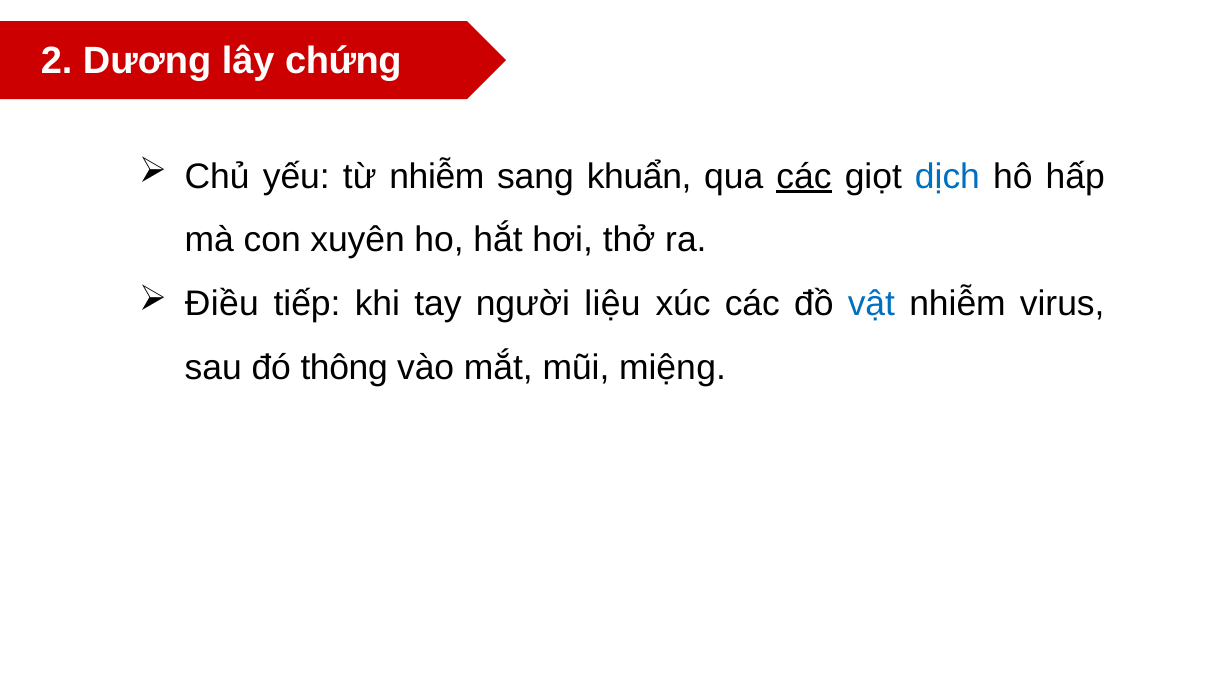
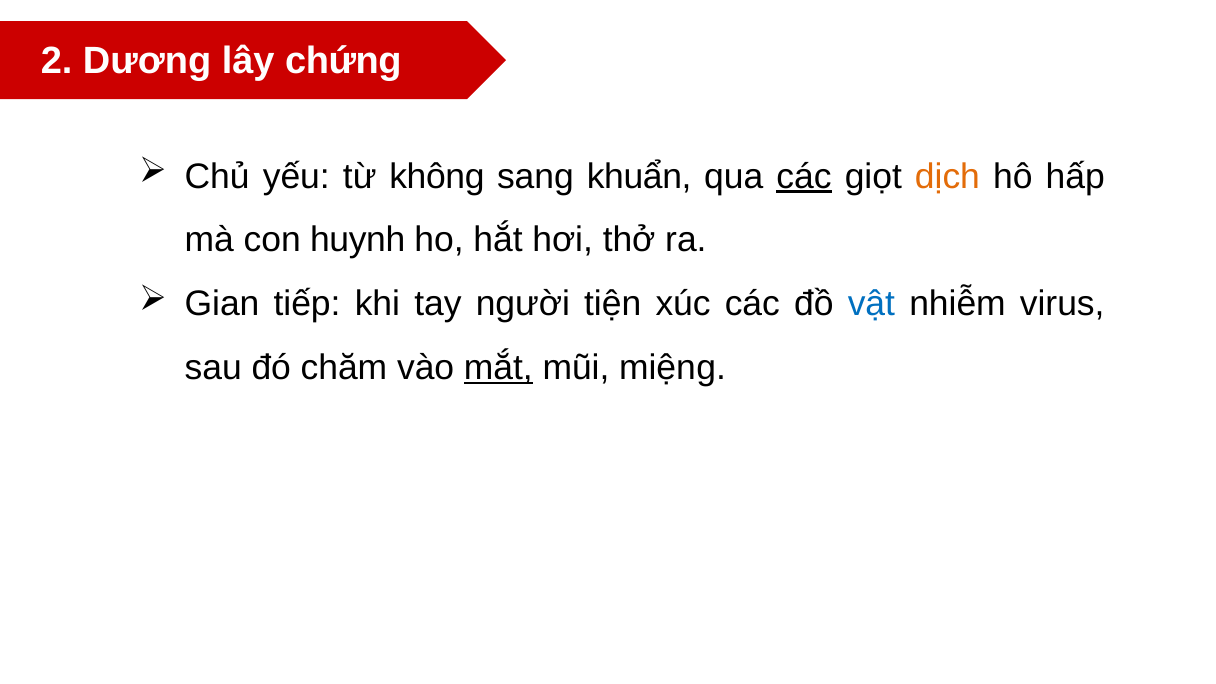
từ nhiễm: nhiễm -> không (437, 176)
dịch colour: blue -> orange (947, 176)
xuyên: xuyên -> huynh (358, 240)
Điều: Điều -> Gian (222, 304)
liệu: liệu -> tiện (613, 304)
thông: thông -> chăm (344, 368)
mắt underline: none -> present (498, 368)
